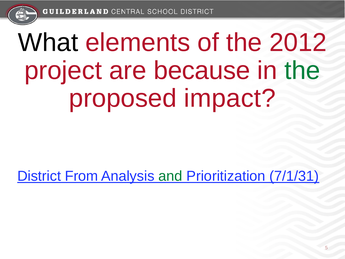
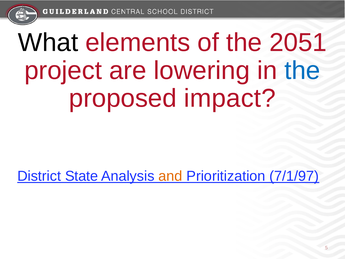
2012: 2012 -> 2051 (298, 42)
because: because -> lowering (202, 70)
the colour: green -> blue (302, 70)
From: From -> State (82, 176)
and colour: green -> orange (170, 176)
7/1/31: 7/1/31 -> 7/1/97 (294, 176)
